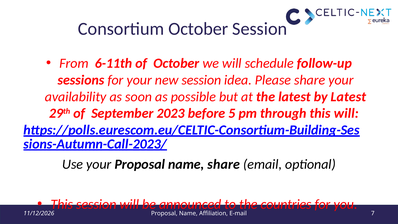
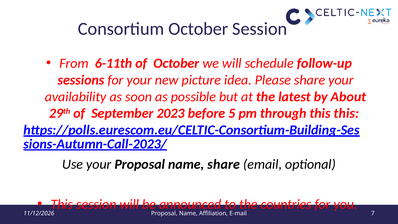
new session: session -> picture (201, 80)
by Latest: Latest -> About (348, 97)
this will: will -> this (346, 113)
